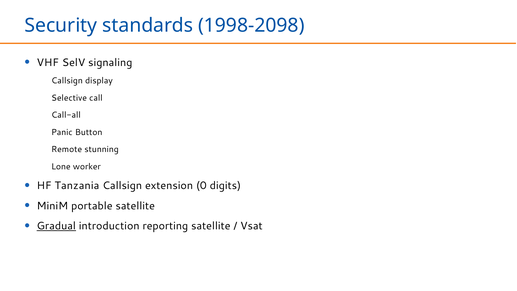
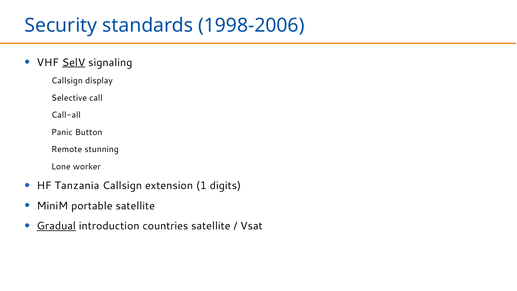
1998-2098: 1998-2098 -> 1998-2006 (251, 25)
SelV underline: none -> present (74, 62)
0: 0 -> 1 (201, 186)
reporting: reporting -> countries (165, 226)
